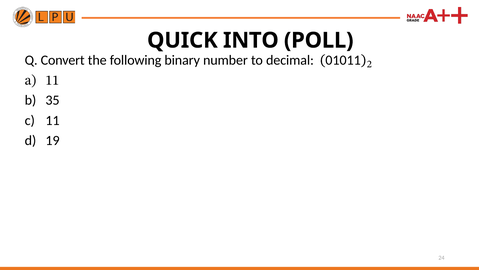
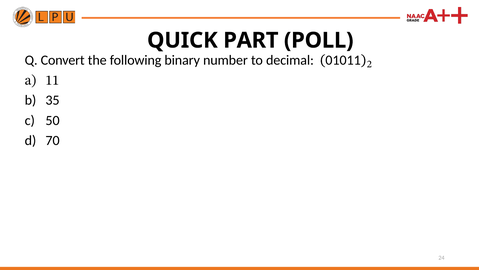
INTO: INTO -> PART (251, 40)
c 11: 11 -> 50 (53, 120)
19: 19 -> 70 (53, 140)
